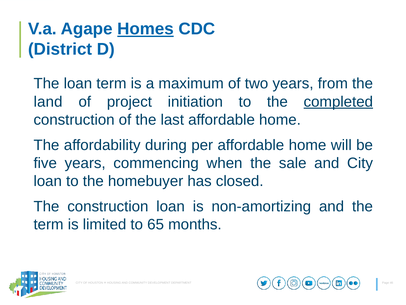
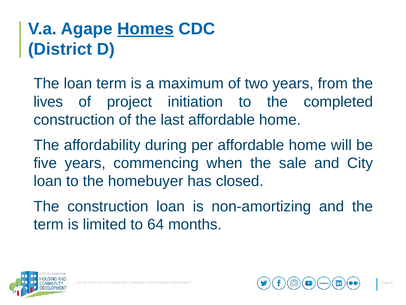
land: land -> lives (48, 102)
completed underline: present -> none (338, 102)
65: 65 -> 64 (156, 224)
